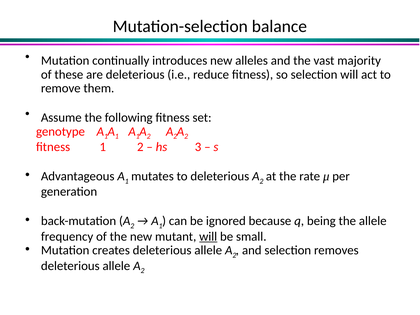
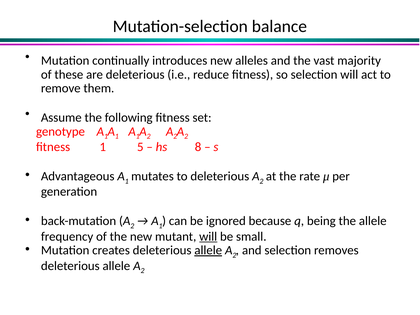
1 2: 2 -> 5 (140, 147)
3: 3 -> 8 (198, 147)
allele underline: none -> present (208, 250)
